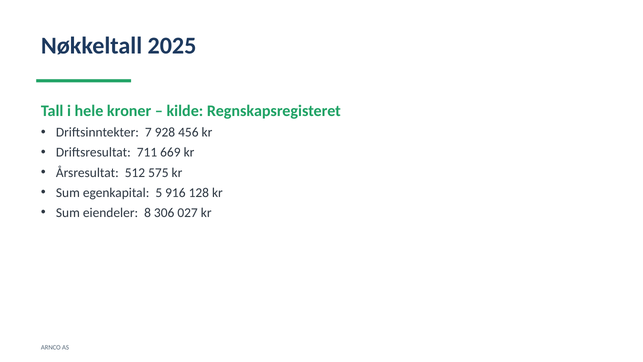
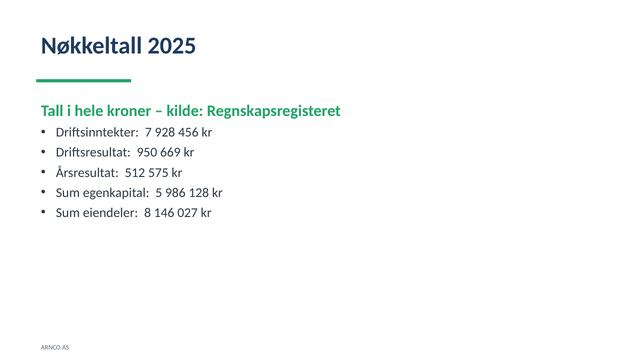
711: 711 -> 950 (147, 152)
916: 916 -> 986 (175, 193)
306: 306 -> 146 (164, 213)
